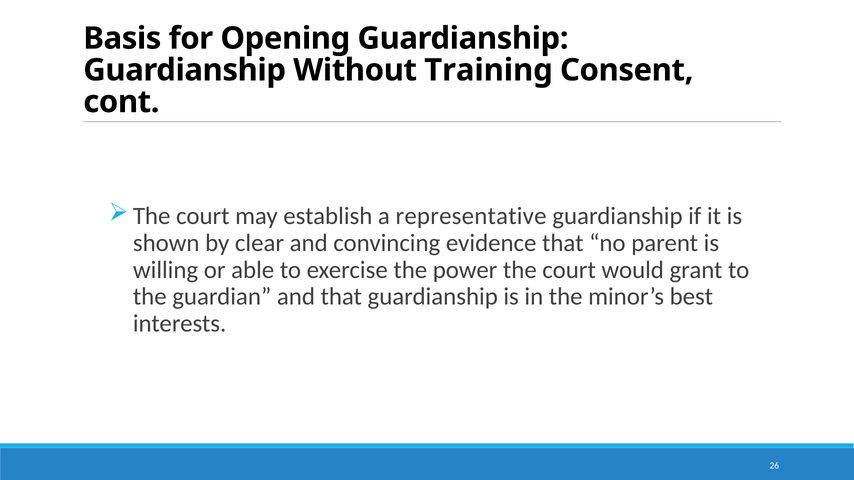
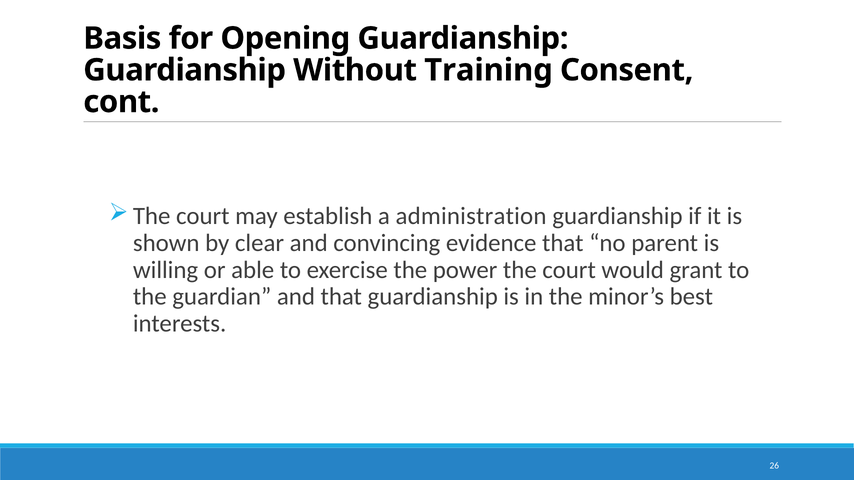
representative: representative -> administration (471, 216)
